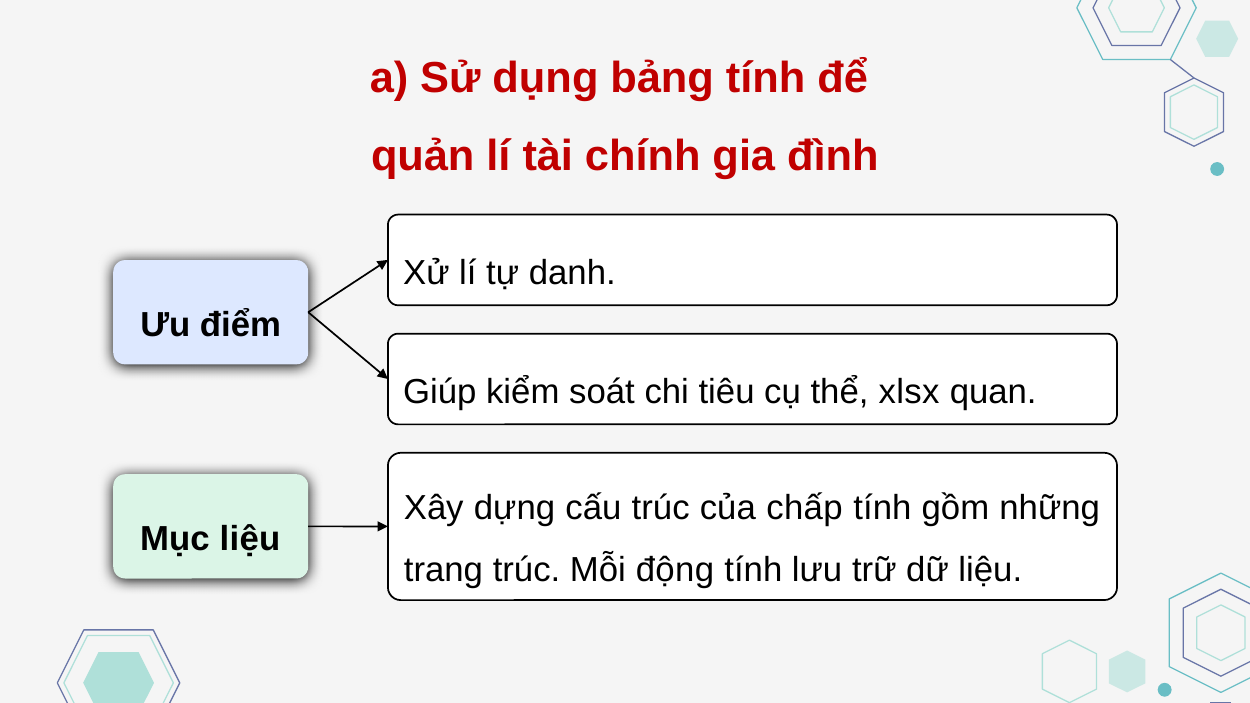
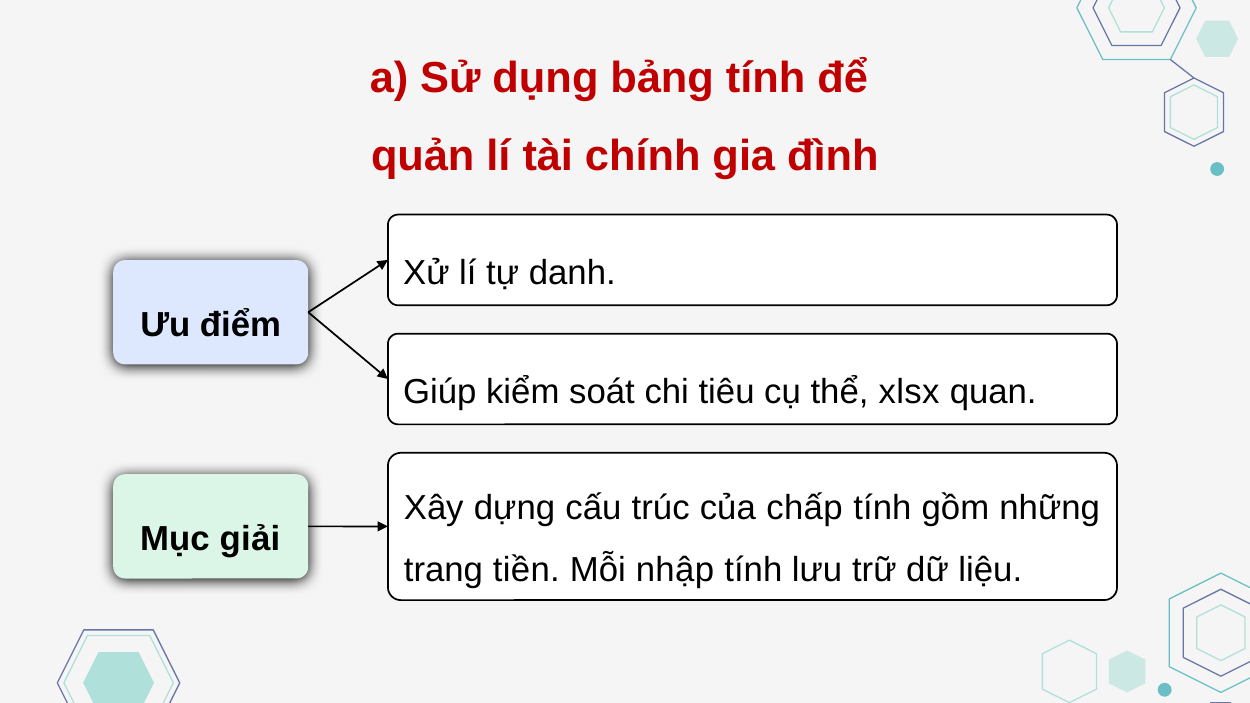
Mục liệu: liệu -> giải (250, 539)
trang trúc: trúc -> tiền (526, 571)
động: động -> nhập (675, 571)
